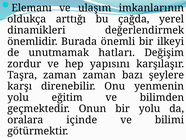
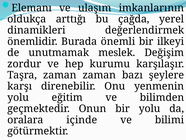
hatları: hatları -> meslek (117, 52)
yapısını: yapısını -> kurumu (110, 64)
